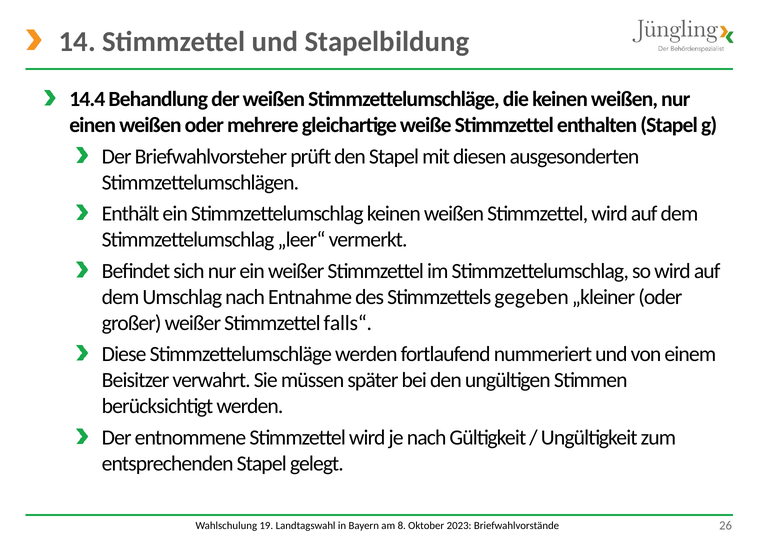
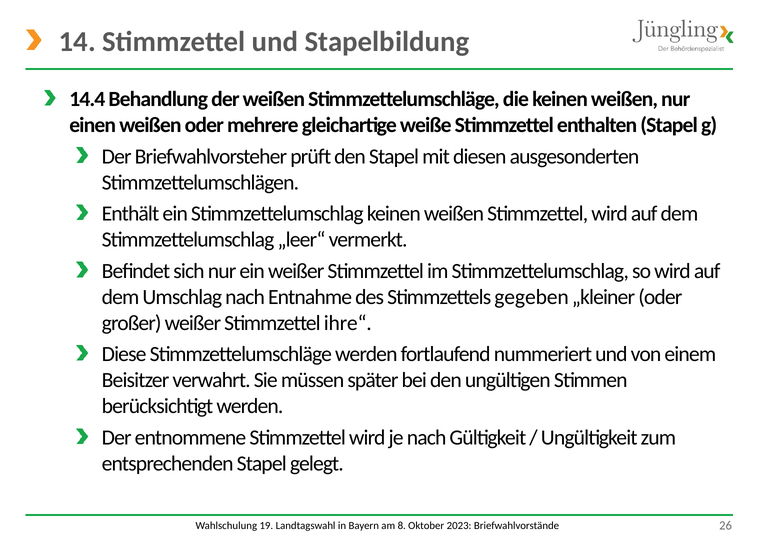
falls“: falls“ -> ihre“ (348, 323)
